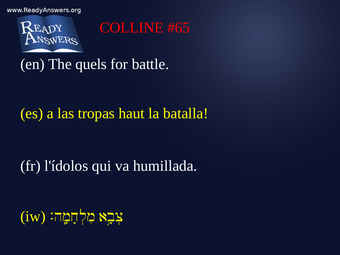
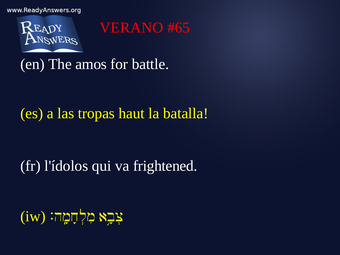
COLLINE: COLLINE -> VERANO (131, 28)
quels: quels -> amos (91, 64)
humillada: humillada -> frightened (165, 166)
